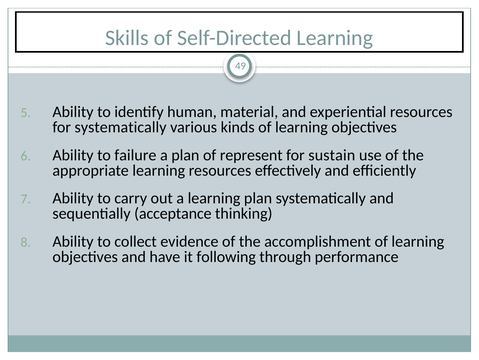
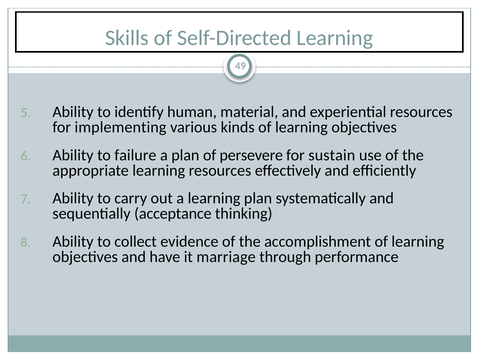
for systematically: systematically -> implementing (120, 127)
represent: represent -> persevere (251, 155)
following: following -> marriage (226, 256)
